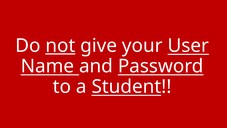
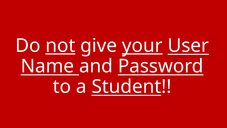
your underline: none -> present (142, 46)
